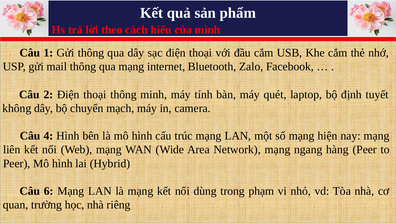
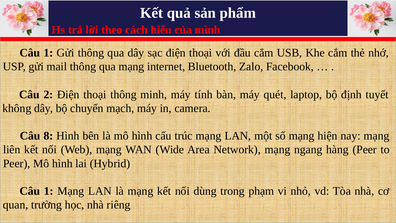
4: 4 -> 8 (48, 136)
6: 6 -> 1 (49, 191)
